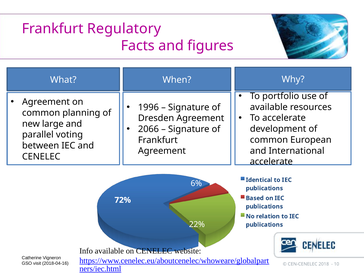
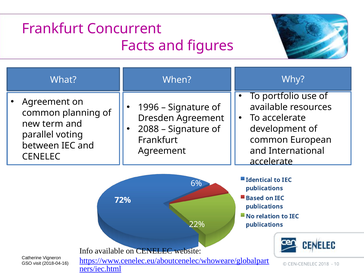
Regulatory: Regulatory -> Concurrent (124, 29)
large: large -> term (53, 124)
2066: 2066 -> 2088 (148, 129)
